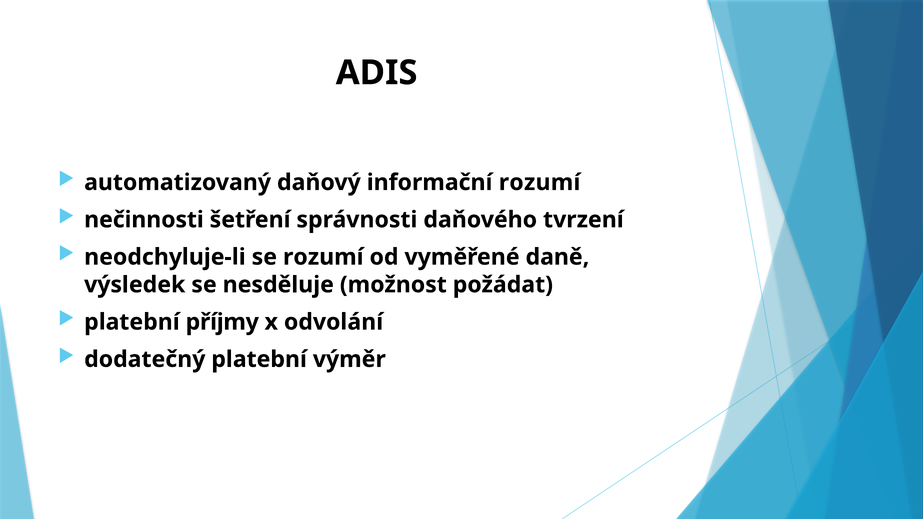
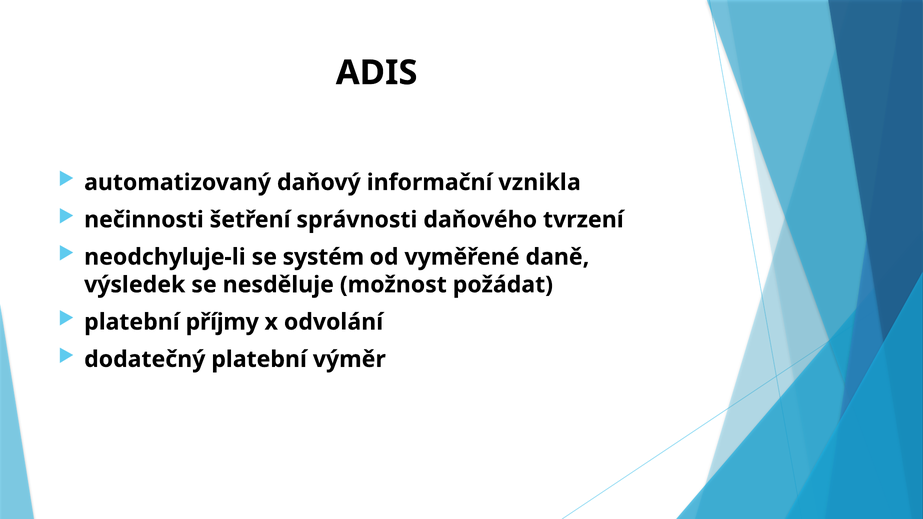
informační rozumí: rozumí -> vznikla (540, 183)
se rozumí: rozumí -> systém (323, 257)
